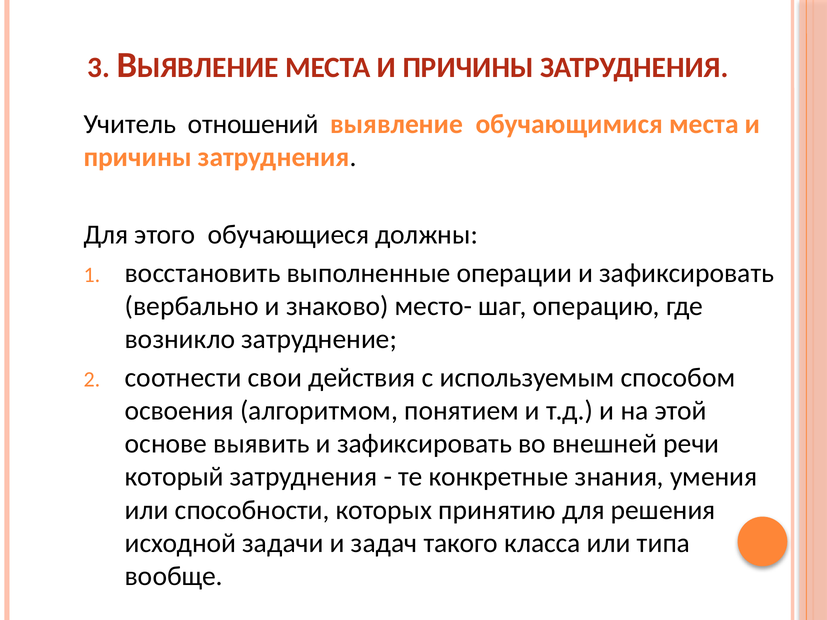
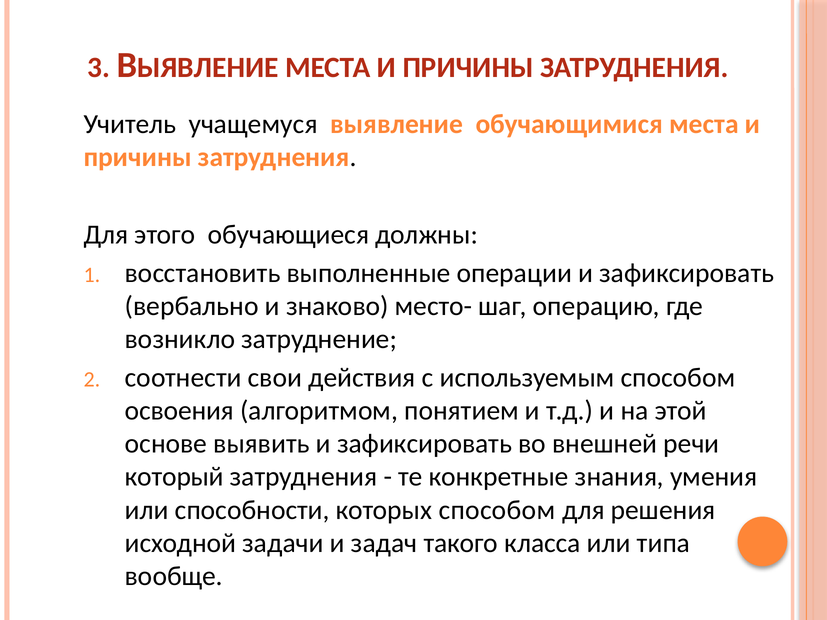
отношений: отношений -> учащемуся (253, 124)
которых принятию: принятию -> способом (497, 510)
